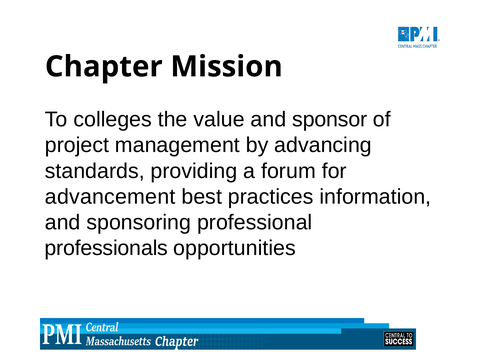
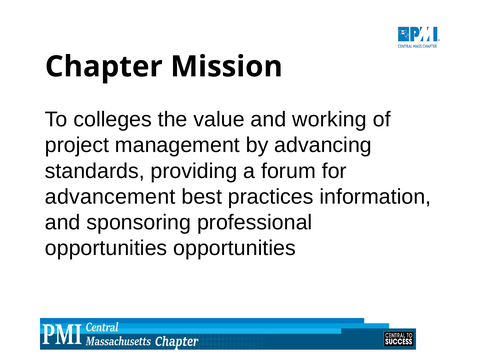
sponsor: sponsor -> working (330, 119)
professionals: professionals -> opportunities (106, 248)
